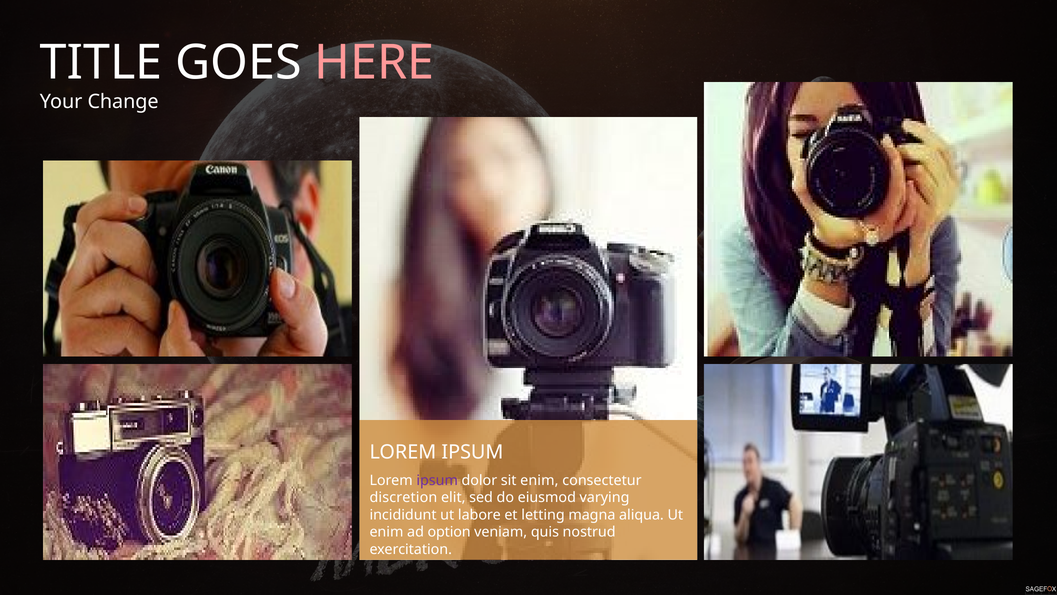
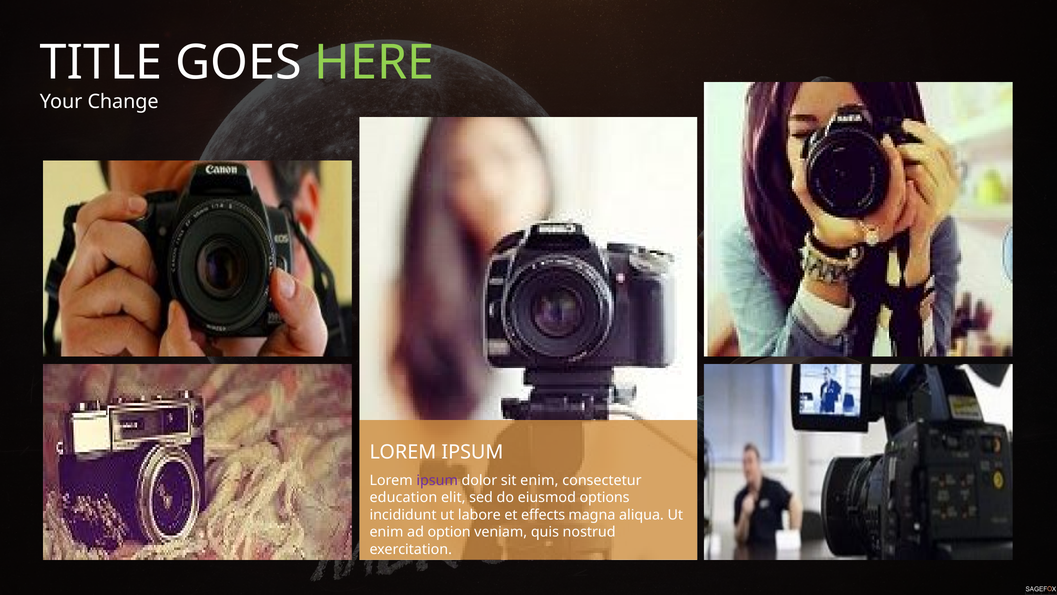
HERE colour: pink -> light green (374, 63)
discretion: discretion -> education (403, 497)
varying: varying -> options (605, 497)
letting: letting -> effects (543, 515)
